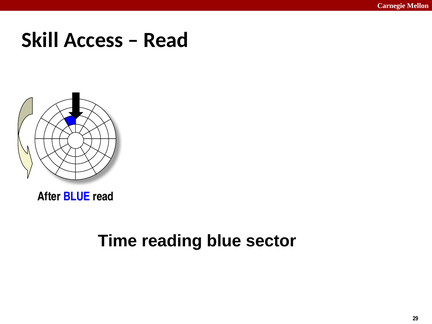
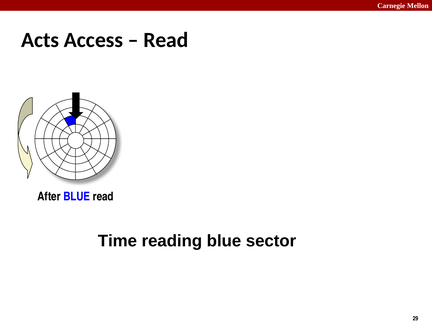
Skill: Skill -> Acts (40, 40)
